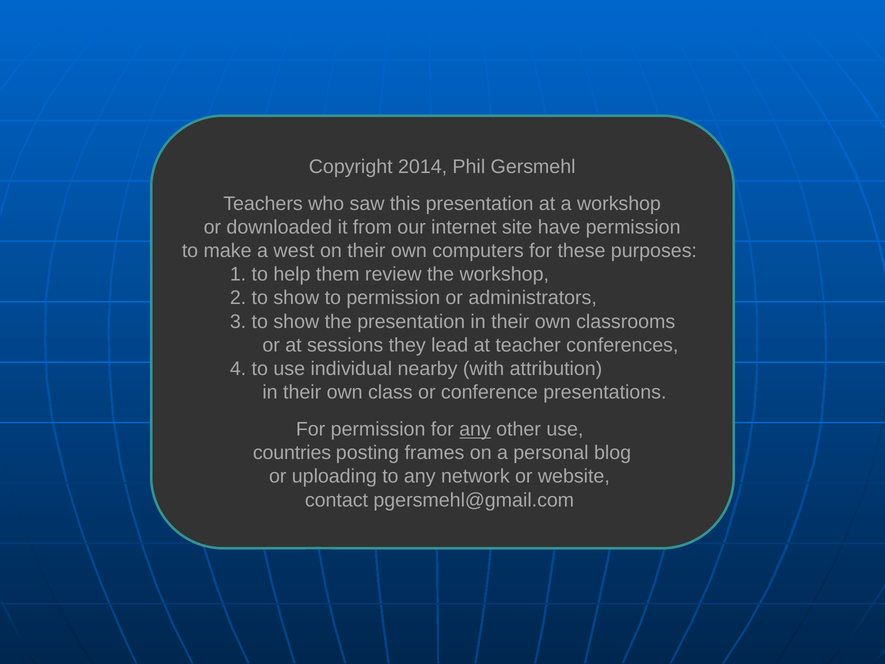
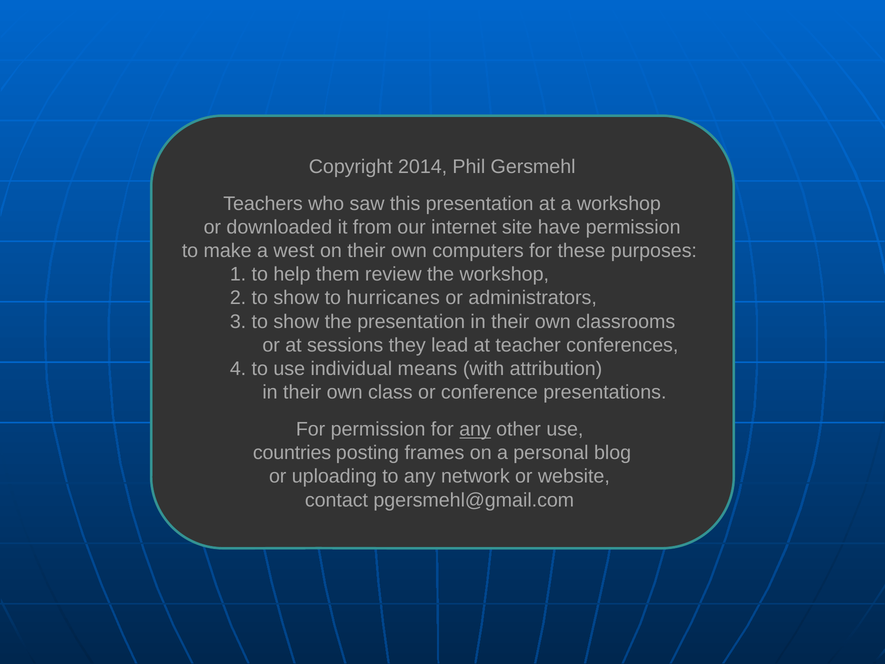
to permission: permission -> hurricanes (393, 298)
nearby: nearby -> means (427, 369)
